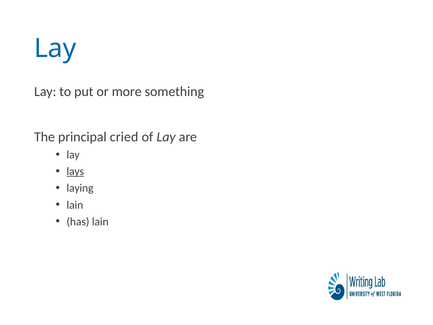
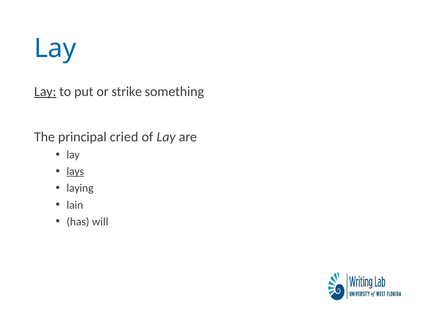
Lay underline: none -> present (45, 91)
more: more -> strike (127, 91)
has lain: lain -> will (100, 221)
